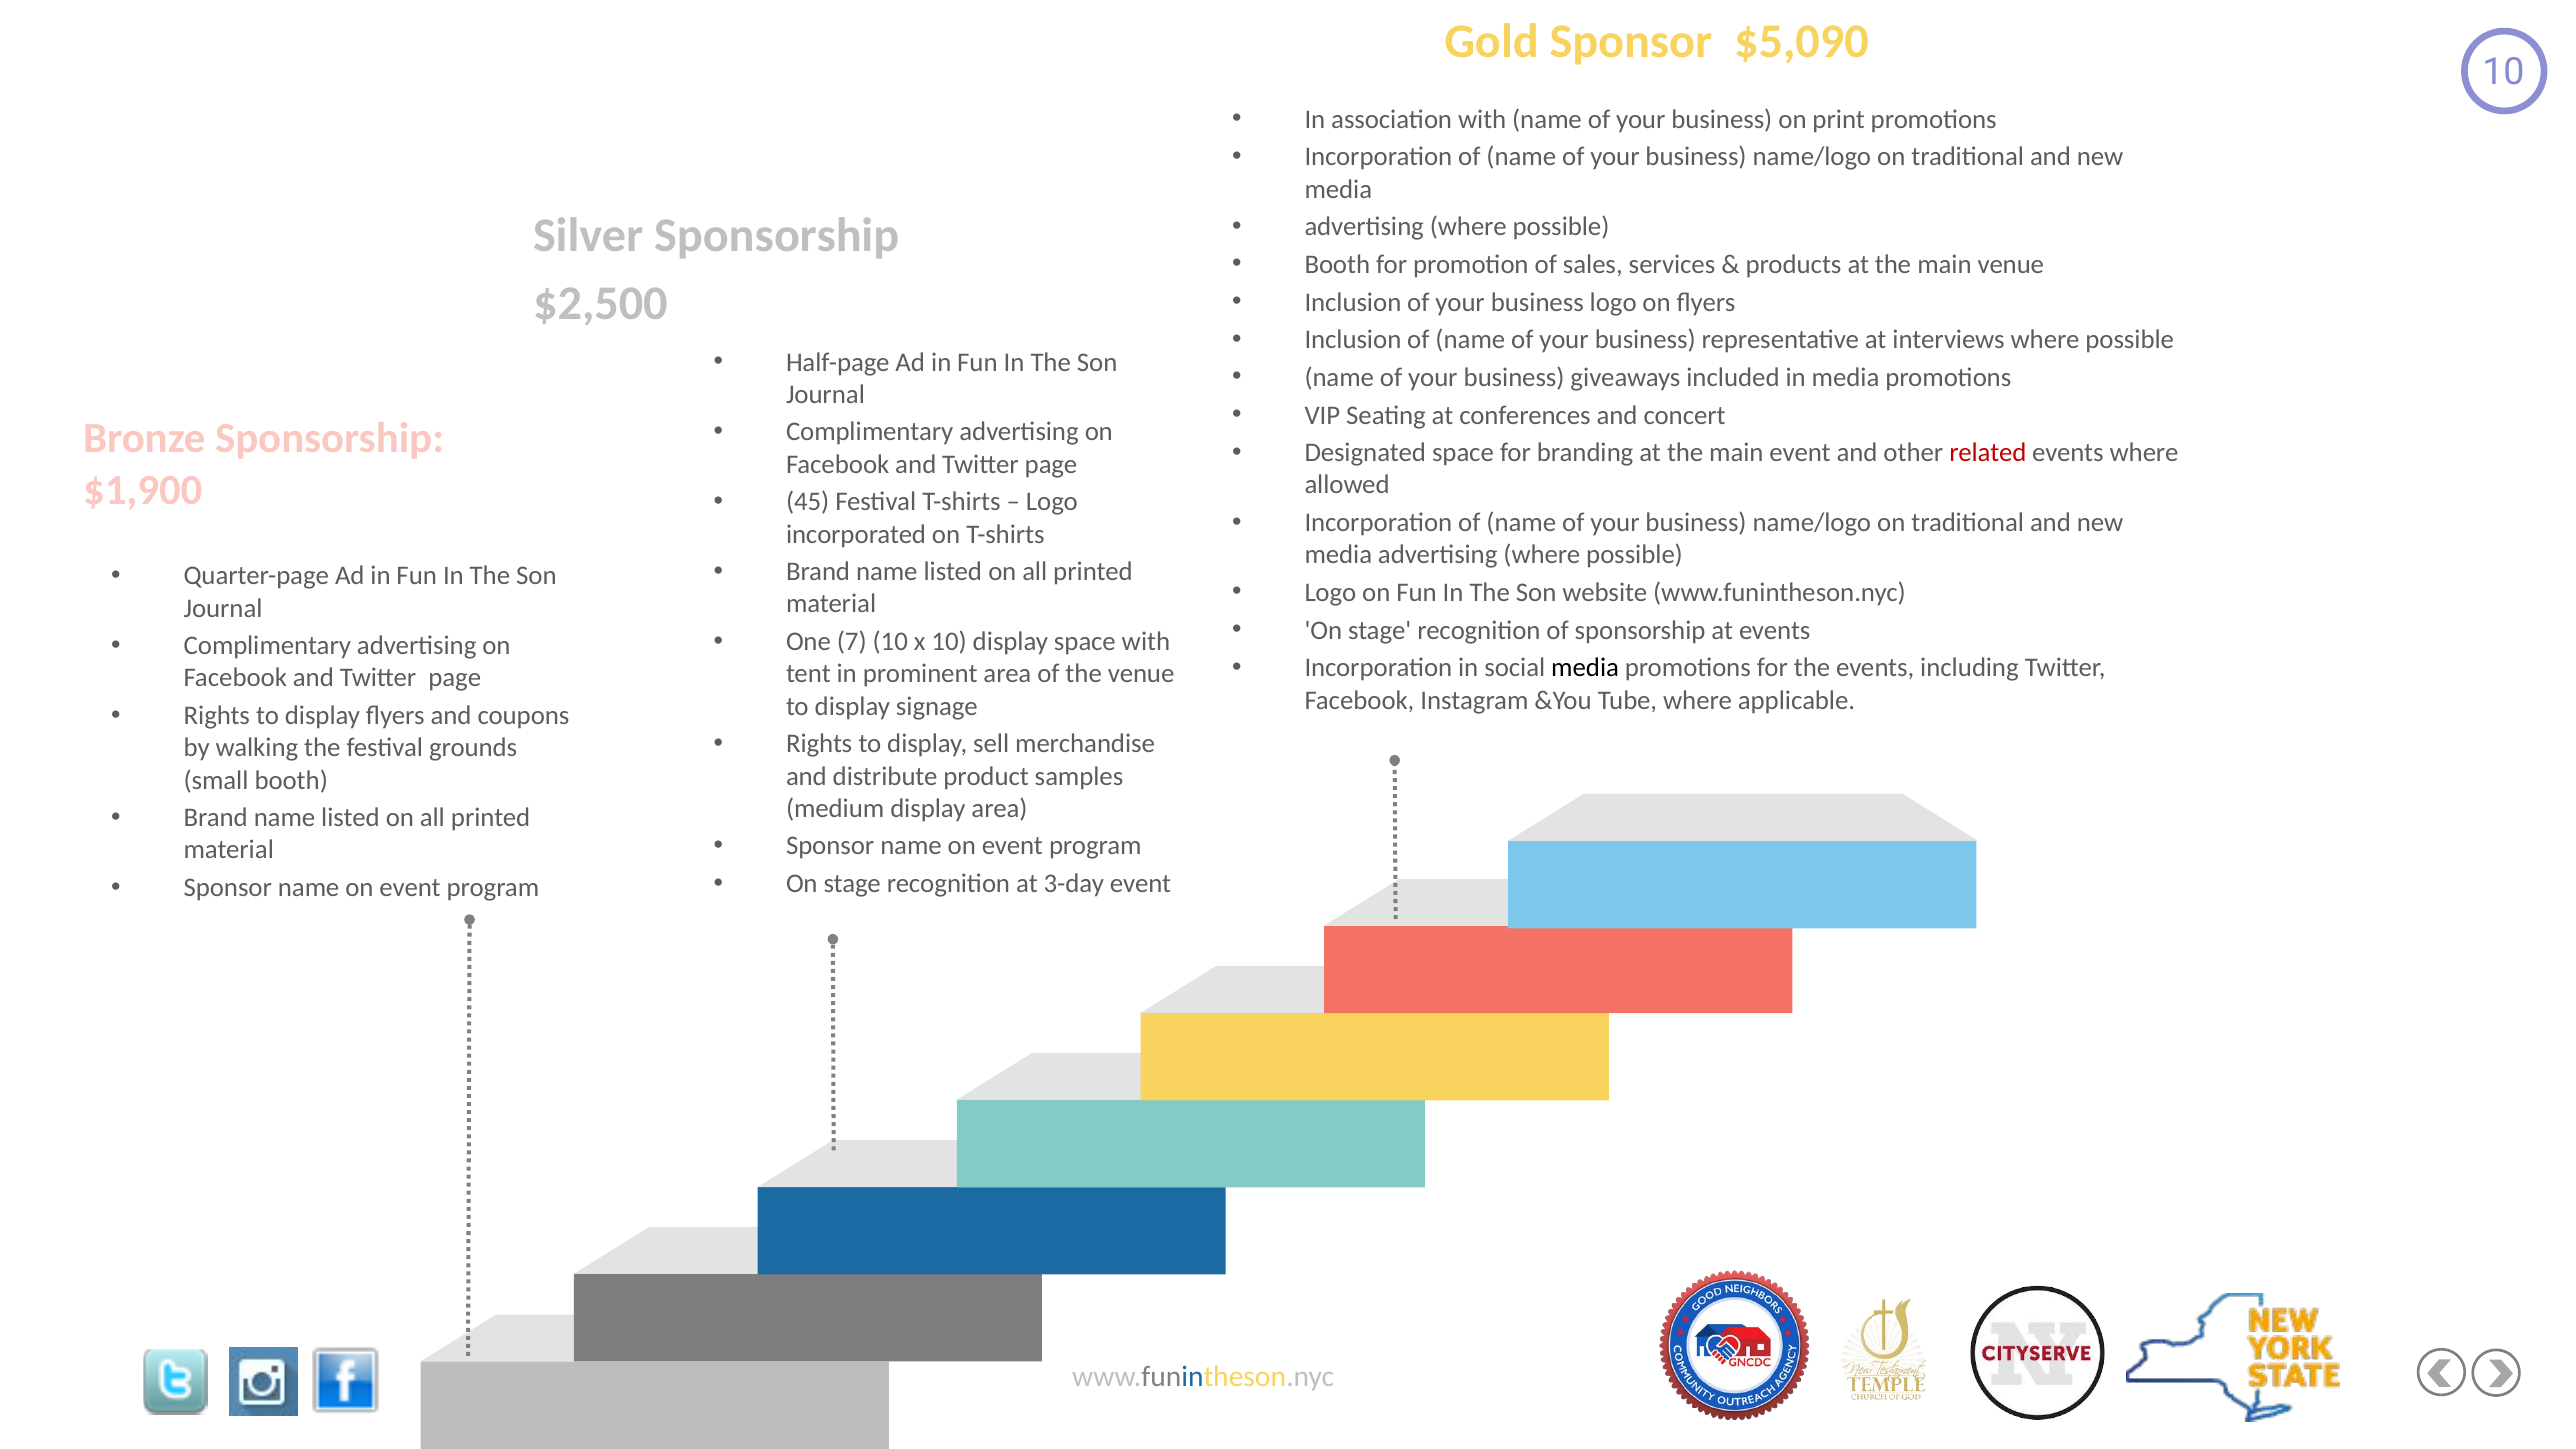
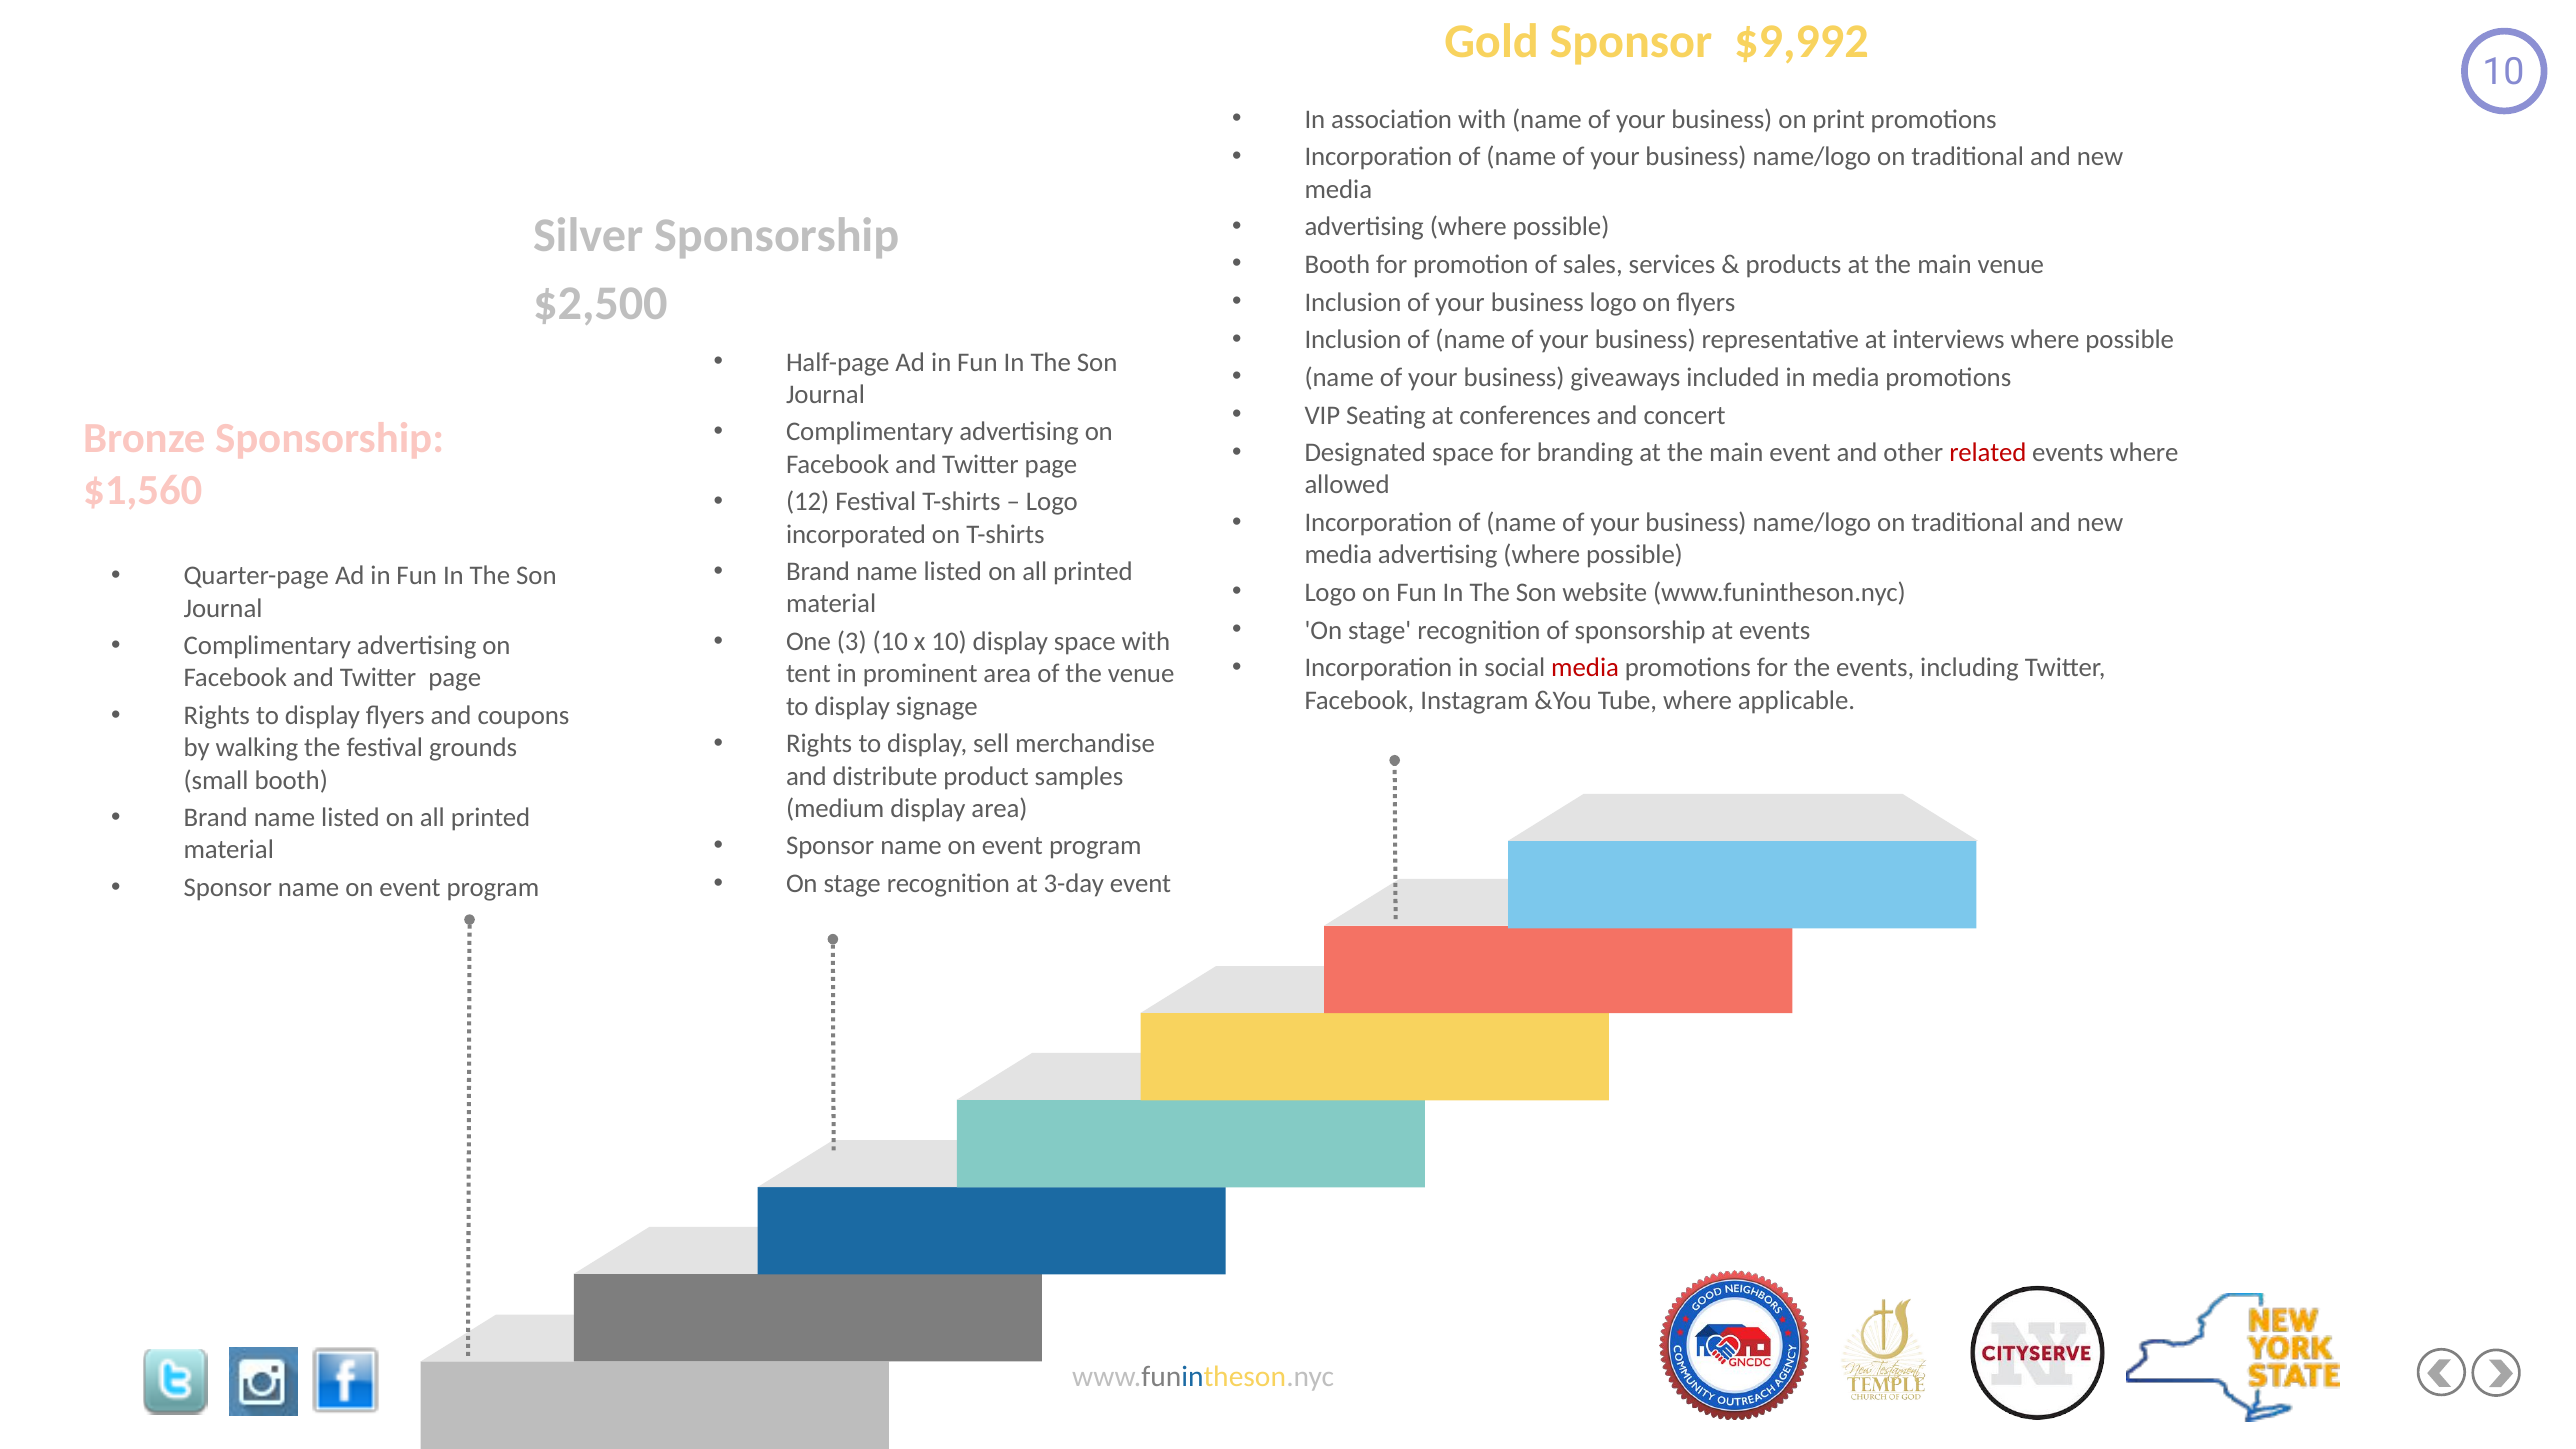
$5,090: $5,090 -> $9,992 (1801, 42)
$1,900: $1,900 -> $1,560 (143, 490)
45: 45 -> 12 (808, 502)
7: 7 -> 3 (852, 642)
media colour: black -> red (1585, 668)
